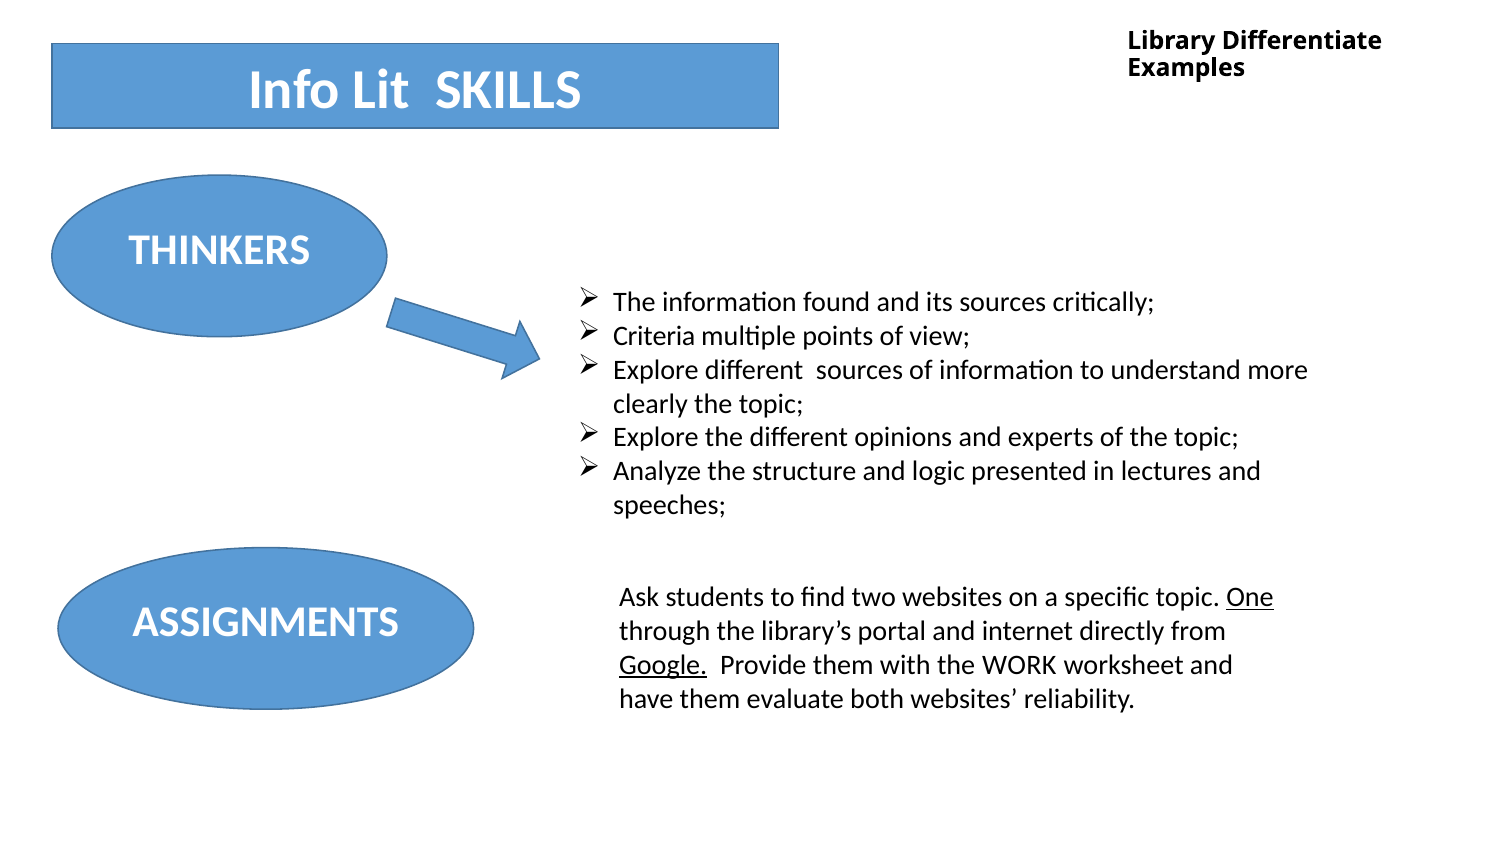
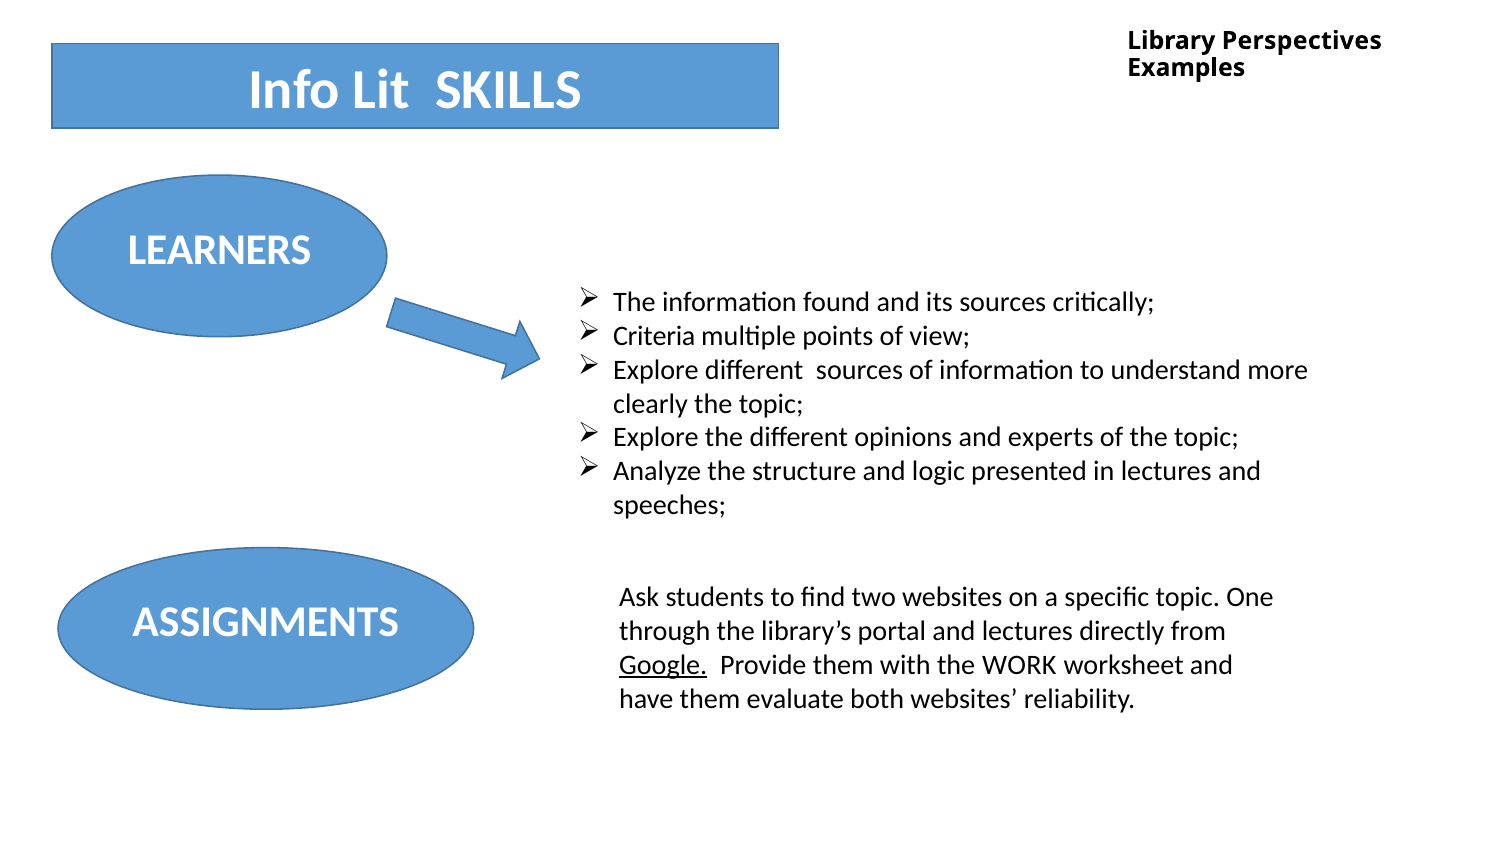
Differentiate: Differentiate -> Perspectives (1302, 41)
THINKERS: THINKERS -> LEARNERS (220, 250)
One underline: present -> none (1250, 597)
and internet: internet -> lectures (1027, 631)
